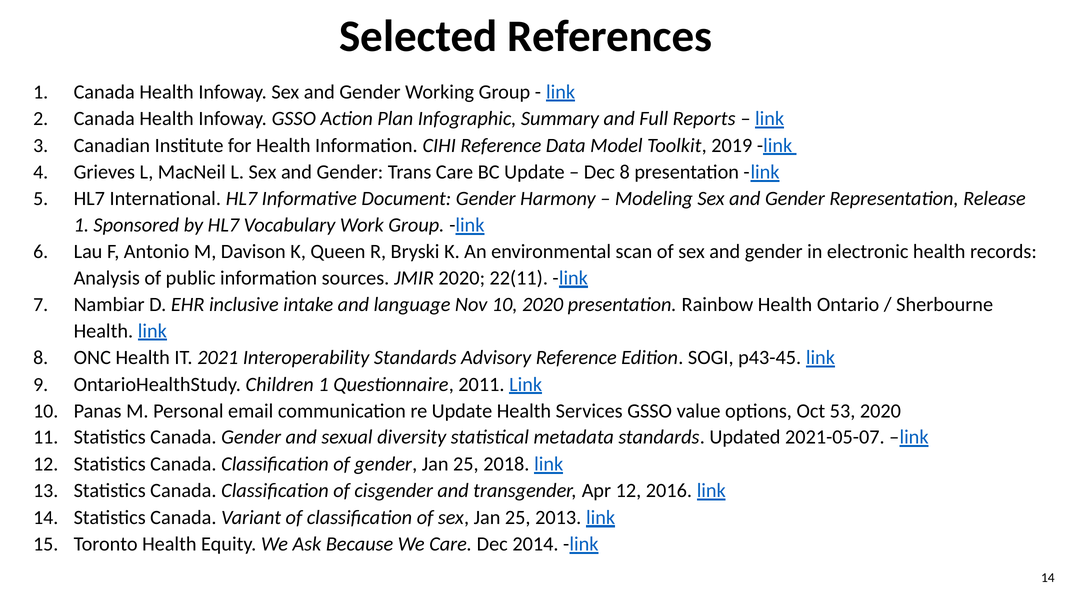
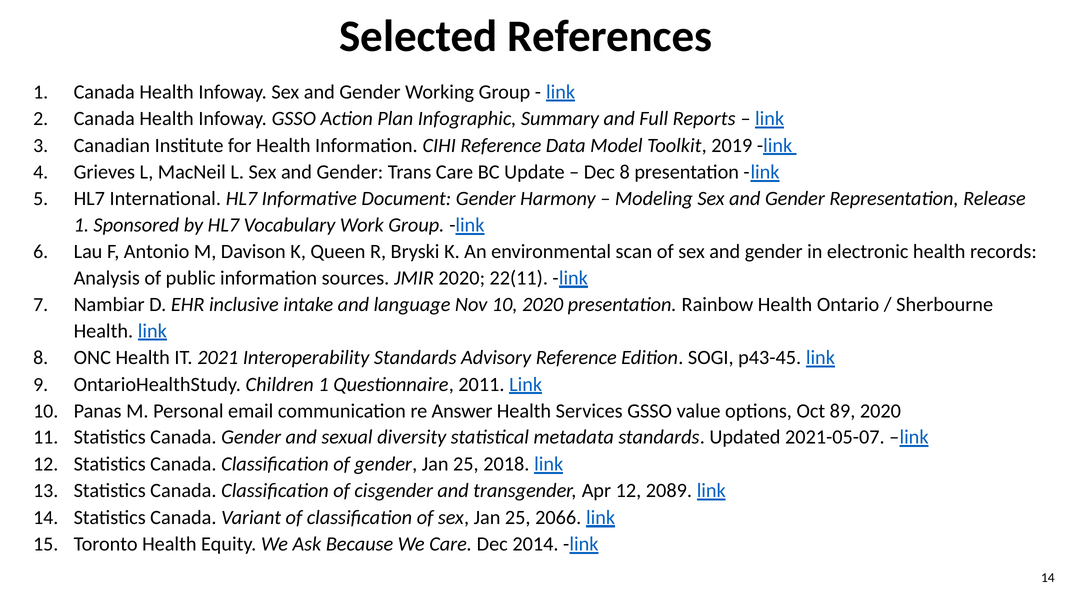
re Update: Update -> Answer (462, 411)
53: 53 -> 89 (843, 411)
2016: 2016 -> 2089 (669, 491)
2013: 2013 -> 2066 (558, 517)
